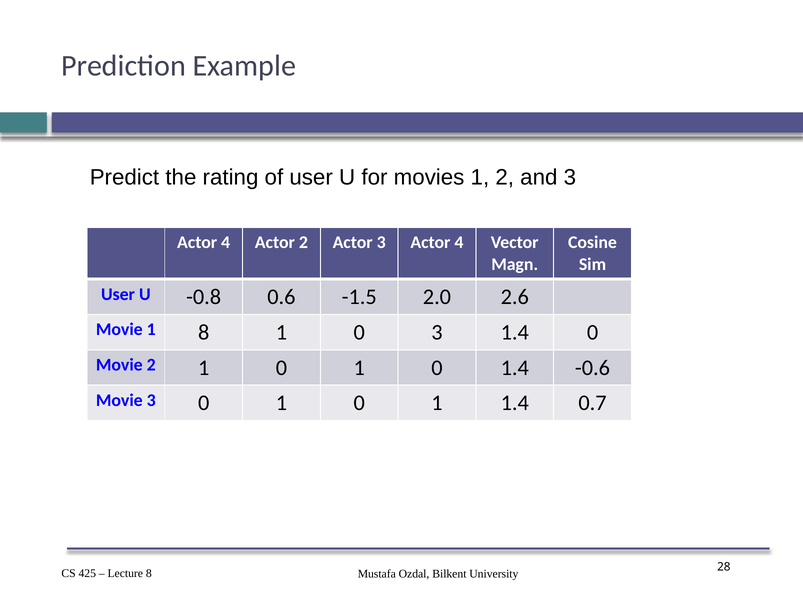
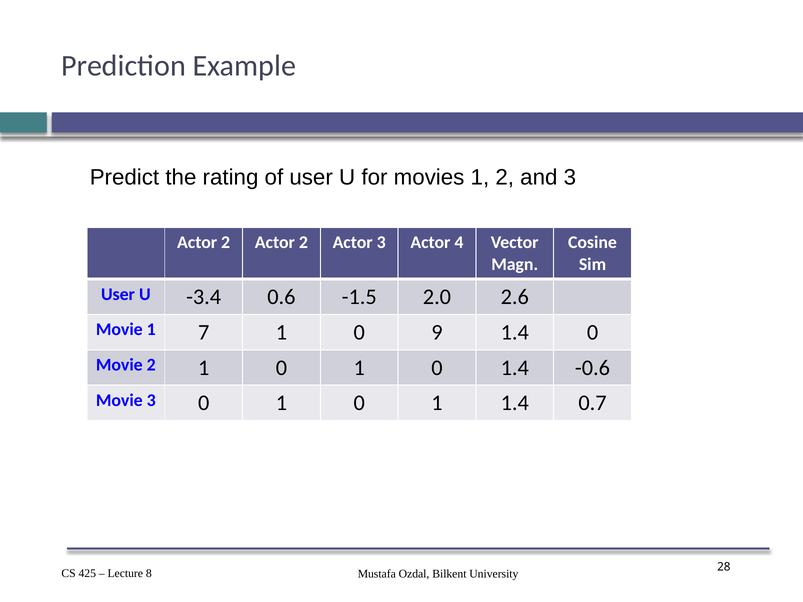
4: 4 -> 2 (226, 243)
-0.8: -0.8 -> -3.4 (204, 297)
1 8: 8 -> 7 (204, 333)
0 3: 3 -> 9 (437, 333)
